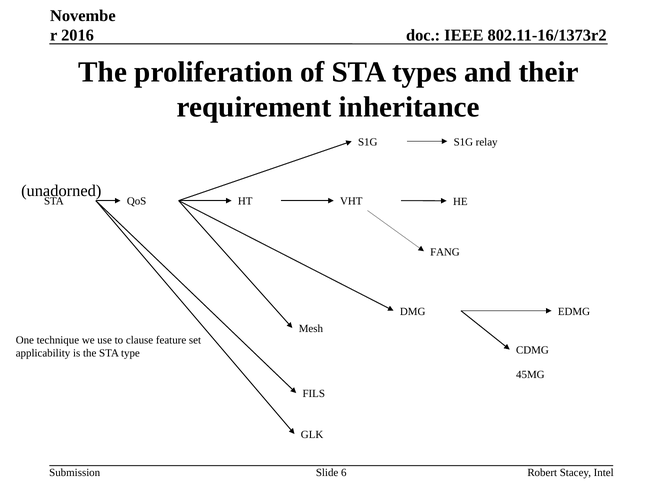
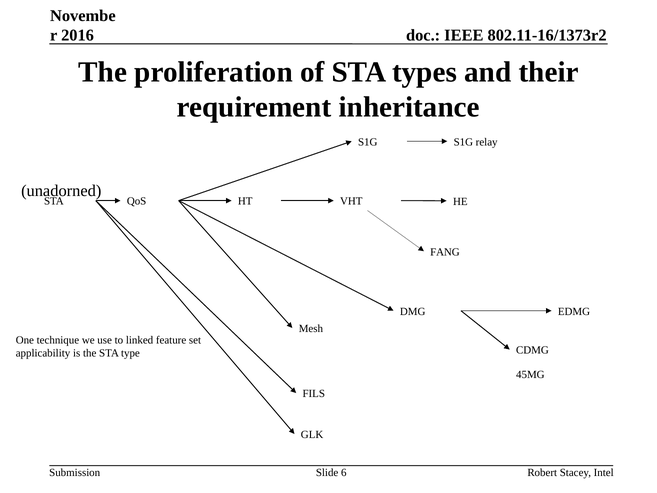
clause: clause -> linked (140, 340)
